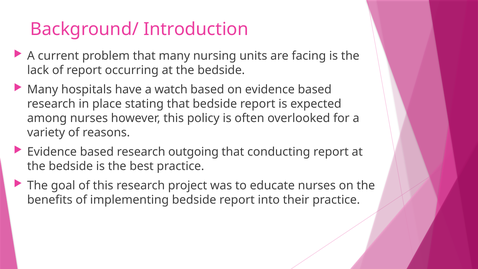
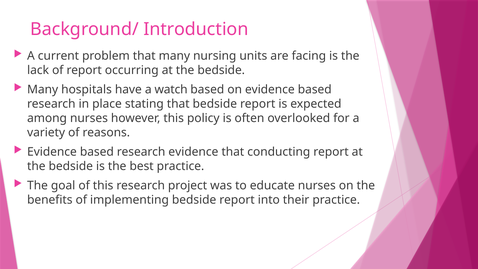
research outgoing: outgoing -> evidence (193, 152)
